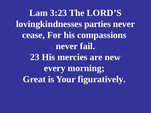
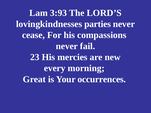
3:23: 3:23 -> 3:93 (58, 13)
figuratively: figuratively -> occurrences (102, 79)
